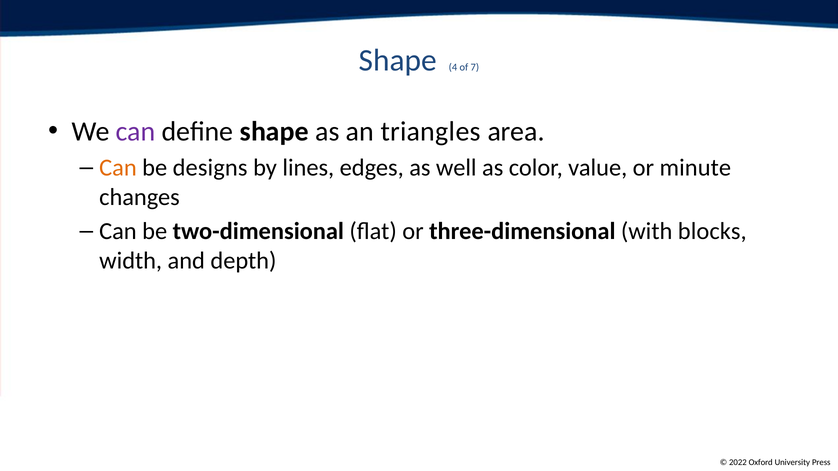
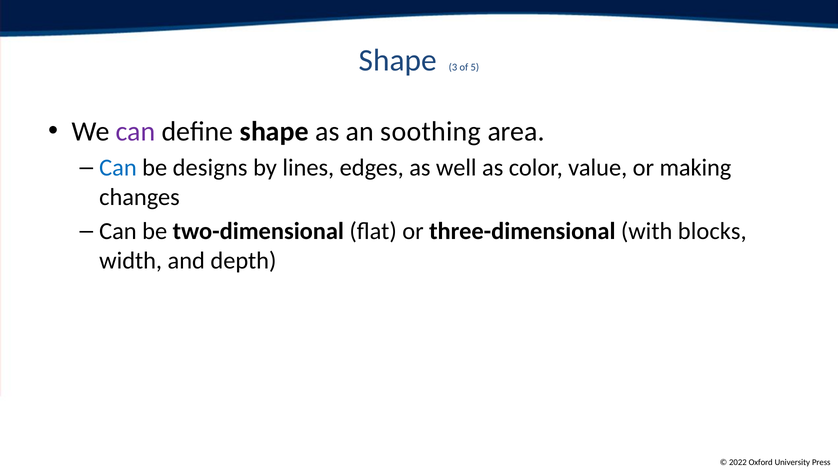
4: 4 -> 3 (453, 67)
7: 7 -> 5 (475, 67)
triangles: triangles -> soothing (431, 132)
Can colour: orange -> blue (118, 168)
minute: minute -> making (695, 168)
